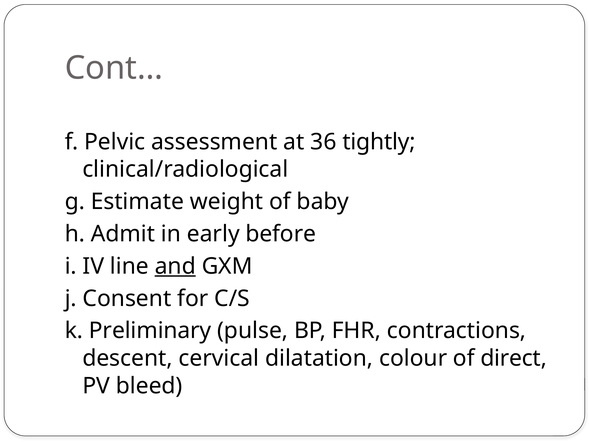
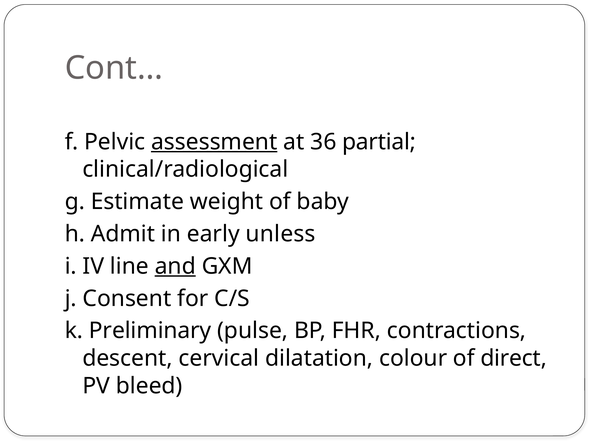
assessment underline: none -> present (214, 142)
tightly: tightly -> partial (379, 142)
before: before -> unless (281, 234)
